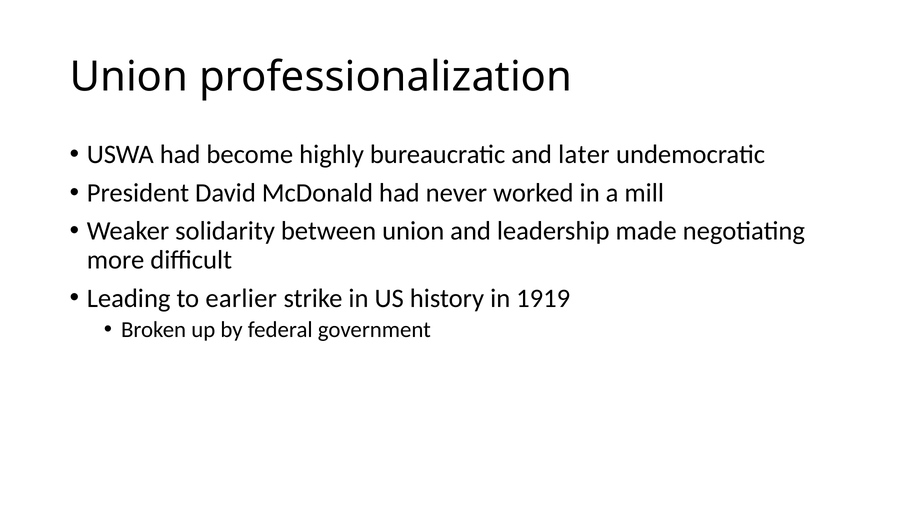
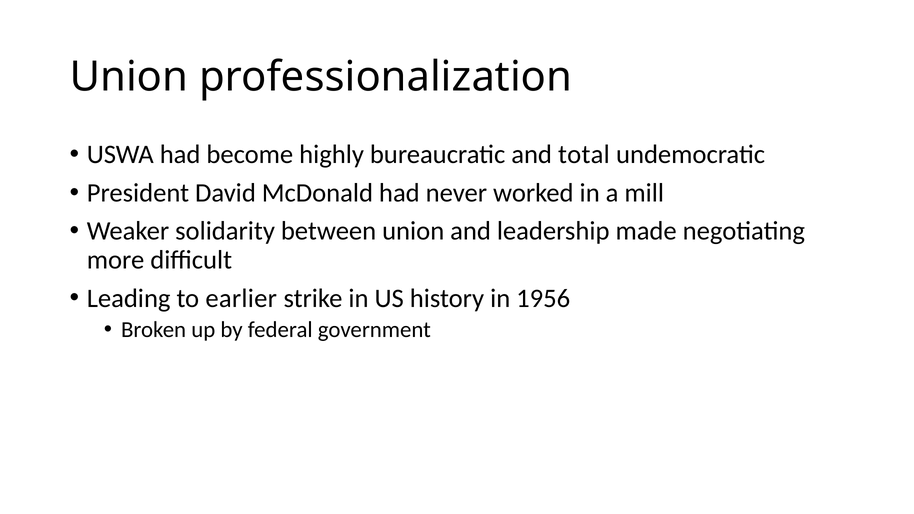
later: later -> total (584, 155)
1919: 1919 -> 1956 (543, 298)
